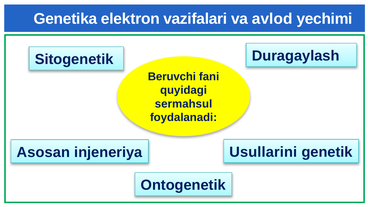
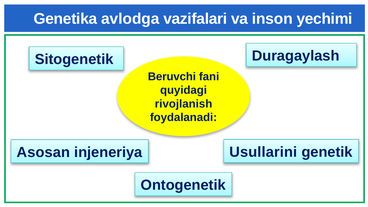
elektron: elektron -> avlodga (130, 19)
avlod: avlod -> inson (272, 19)
sermahsul: sermahsul -> rivojlanish (184, 104)
